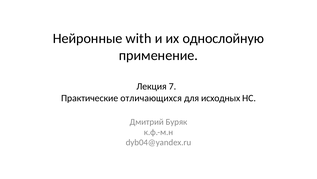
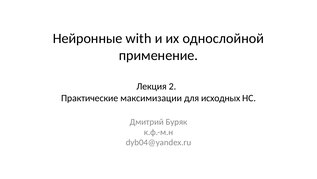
однослойную: однослойную -> однослойной (223, 38)
7: 7 -> 2 (172, 86)
отличающихся: отличающихся -> максимизации (151, 98)
